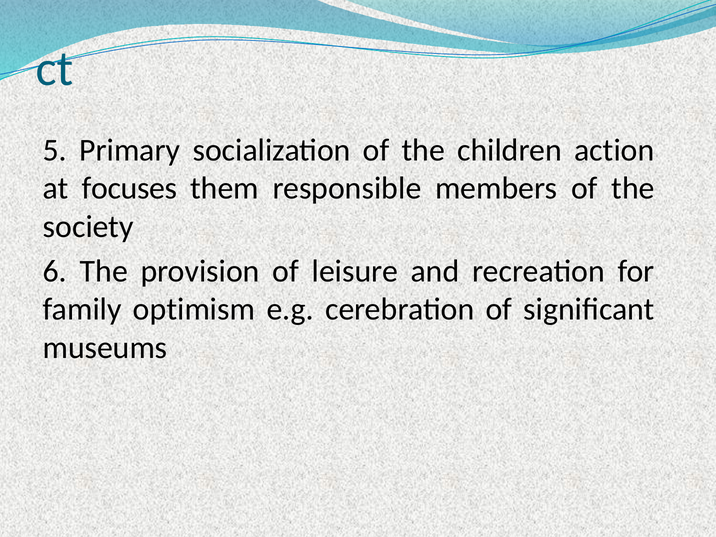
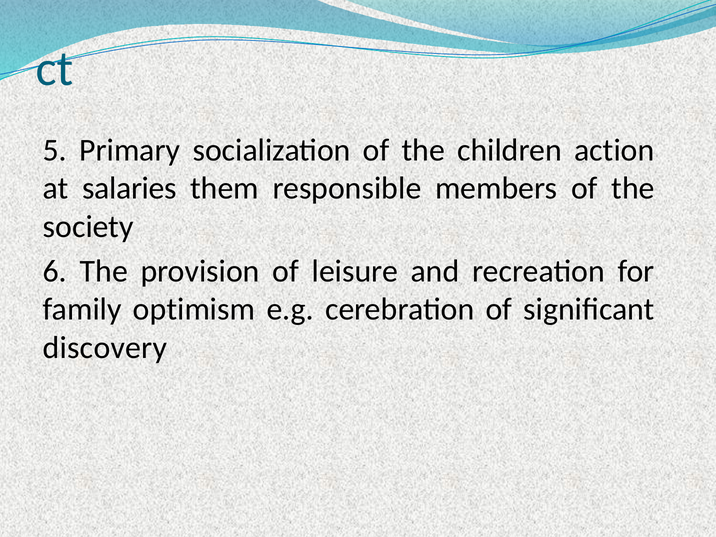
focuses: focuses -> salaries (129, 188)
museums: museums -> discovery (105, 348)
